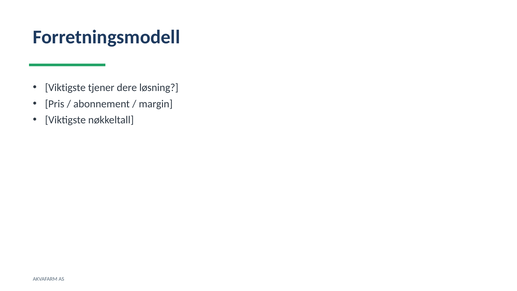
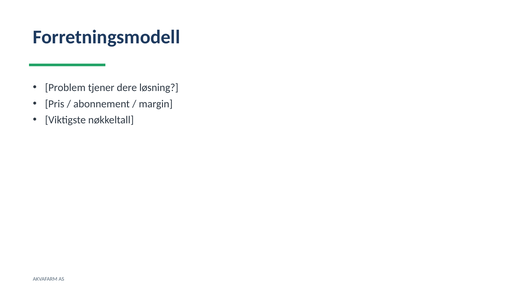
Viktigste: Viktigste -> Problem (65, 88)
